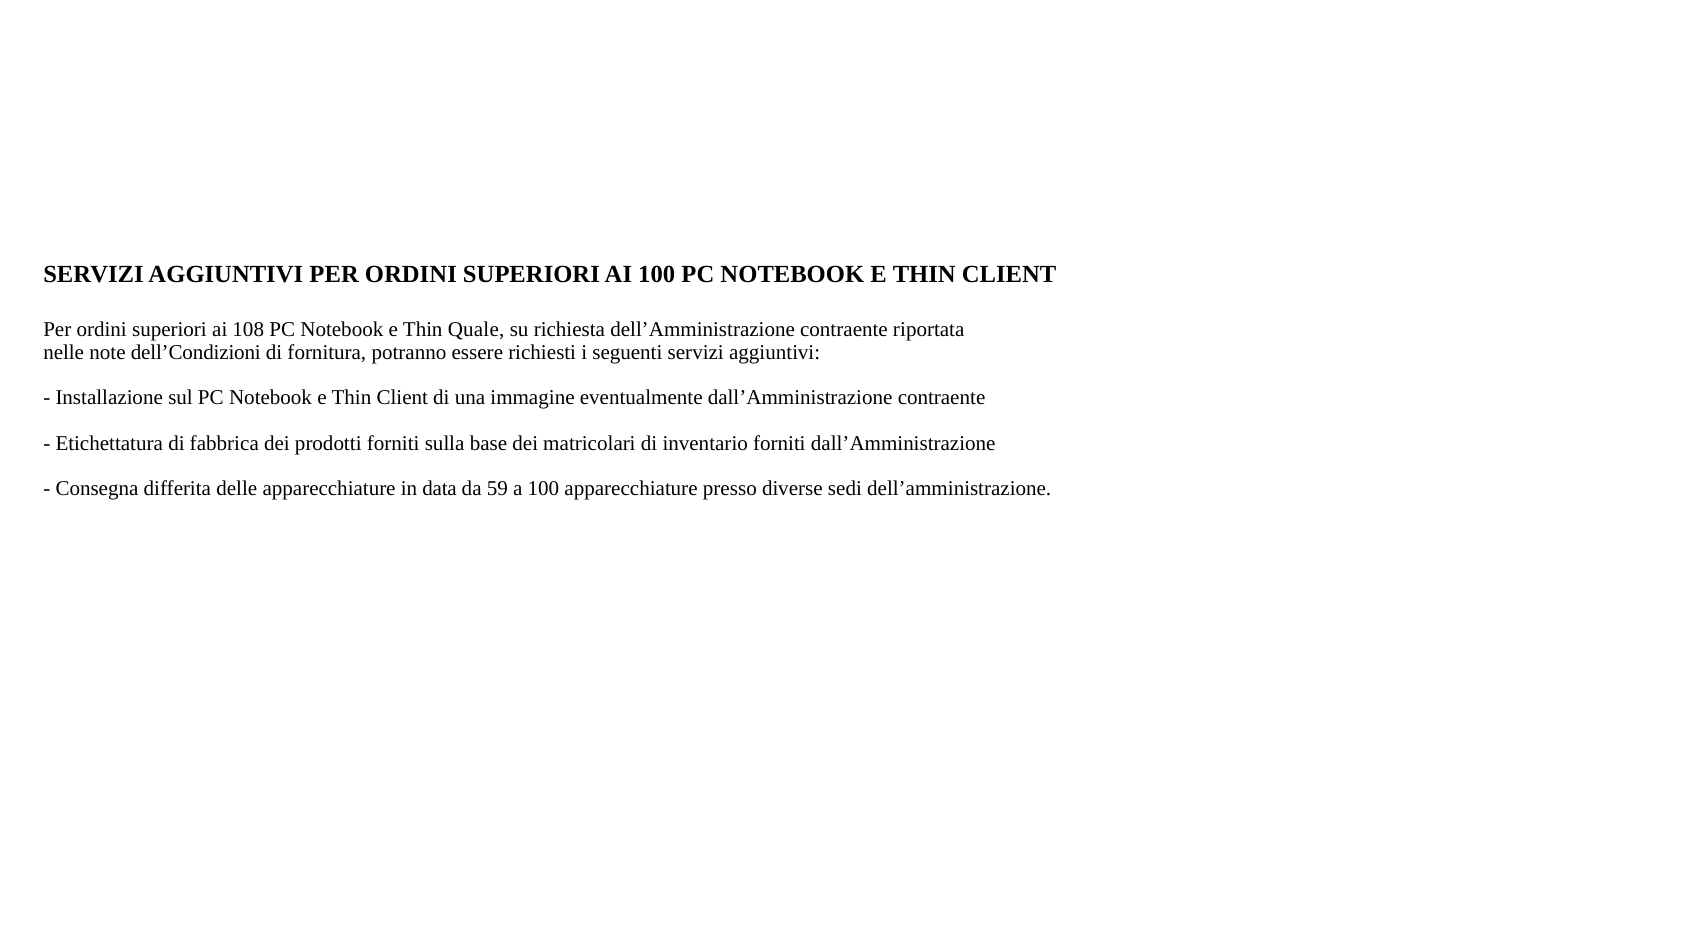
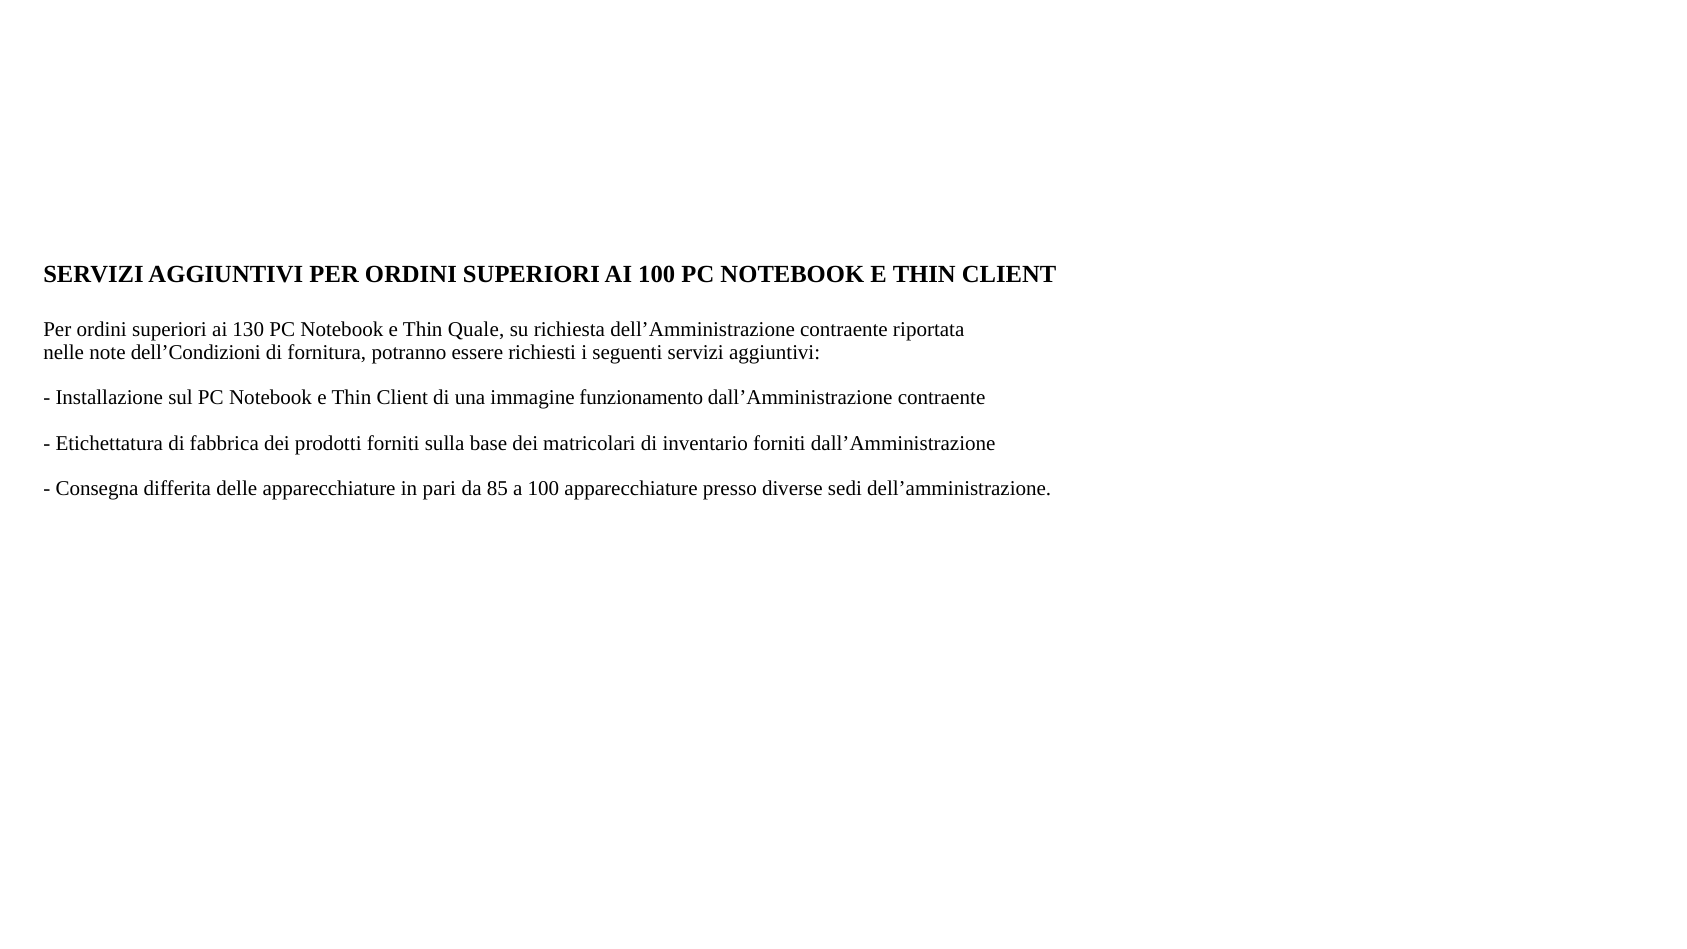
108: 108 -> 130 (248, 330)
eventualmente: eventualmente -> funzionamento (641, 398)
data: data -> pari (439, 489)
59: 59 -> 85 (497, 489)
